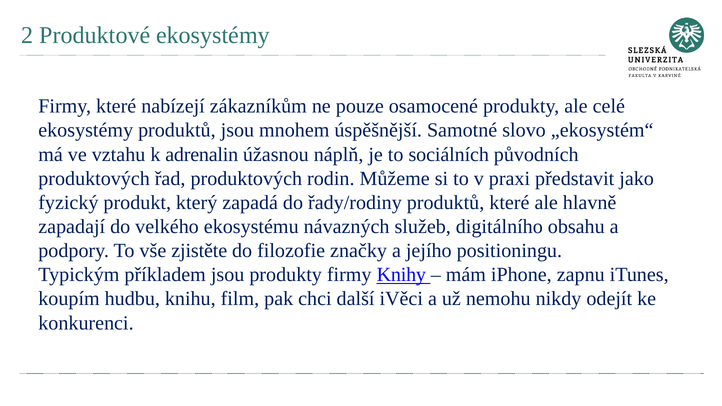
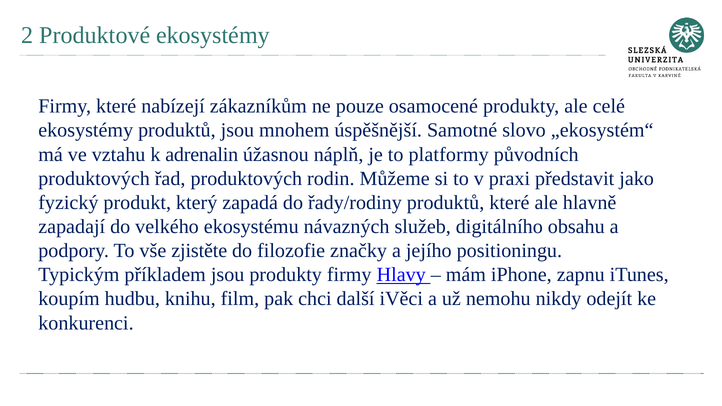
sociálních: sociálních -> platformy (449, 154)
Knihy: Knihy -> Hlavy (401, 275)
